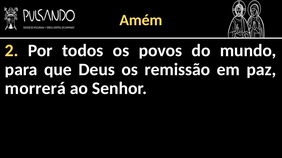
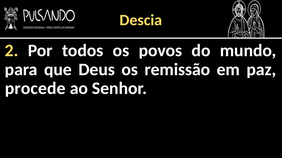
Amém: Amém -> Descia (141, 20)
morrerá: morrerá -> procede (35, 89)
